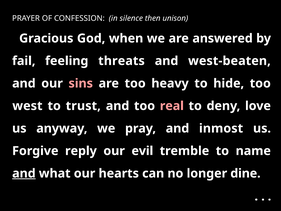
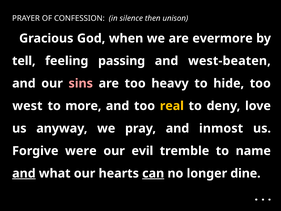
answered: answered -> evermore (223, 38)
fail: fail -> tell (24, 61)
threats: threats -> passing (122, 61)
trust: trust -> more (83, 106)
real colour: pink -> yellow (172, 106)
reply: reply -> were (81, 151)
can underline: none -> present (153, 173)
